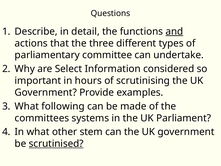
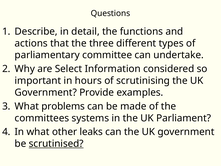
and underline: present -> none (174, 31)
following: following -> problems (63, 106)
stem: stem -> leaks (91, 132)
